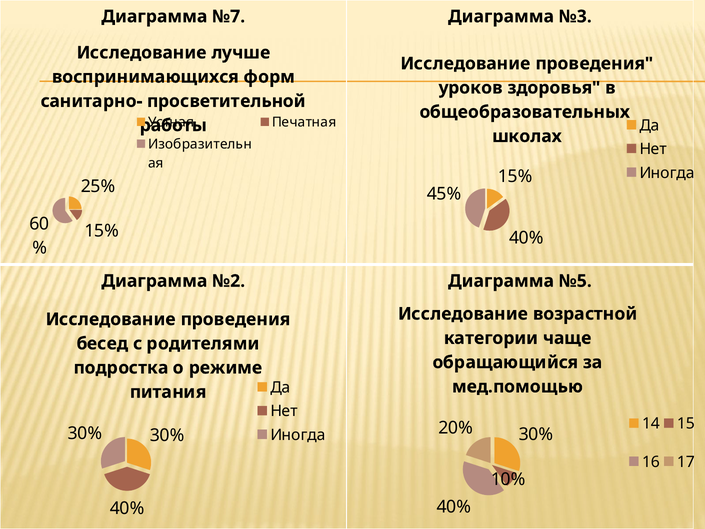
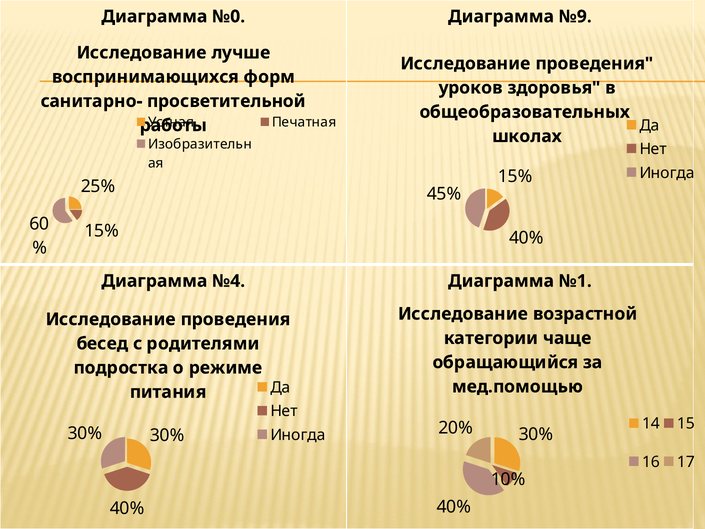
№7: №7 -> №0 (229, 16)
№3: №3 -> №9 (575, 16)
№2: №2 -> №4 (229, 281)
№5: №5 -> №1 (575, 281)
